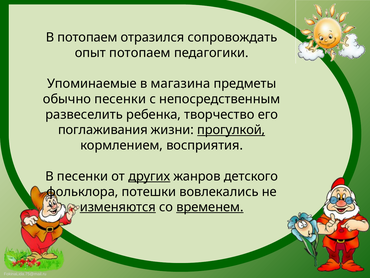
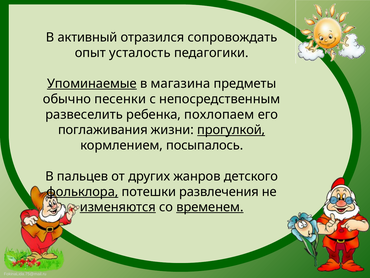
В потопаем: потопаем -> активный (87, 37)
опыт потопаем: потопаем -> усталость (140, 53)
Упоминаемые underline: none -> present (92, 84)
творчество: творчество -> похлопаем (219, 114)
восприятия: восприятия -> посыпалось (205, 145)
В песенки: песенки -> пальцев (83, 176)
других underline: present -> none (149, 176)
фольклора underline: none -> present (82, 191)
вовлекались: вовлекались -> развлечения (219, 191)
